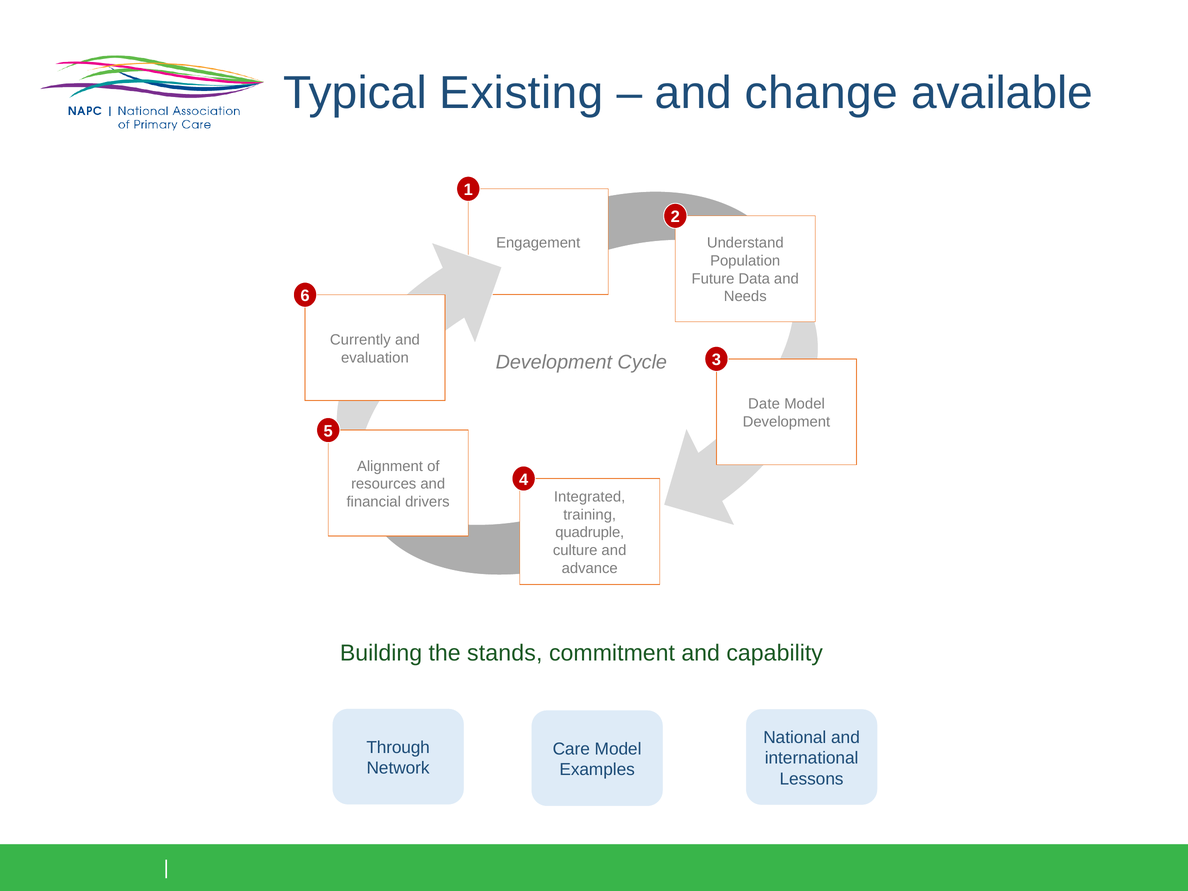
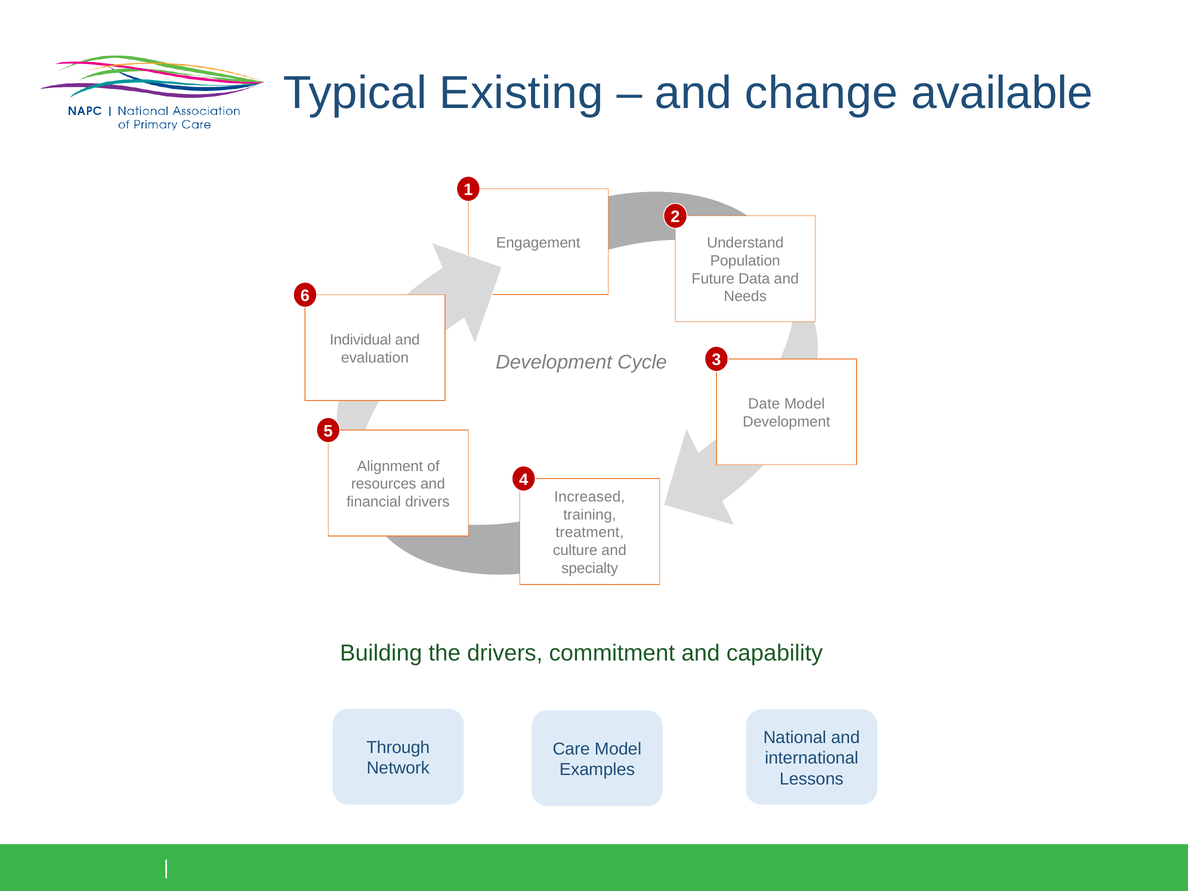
Currently: Currently -> Individual (360, 340)
Integrated: Integrated -> Increased (590, 497)
quadruple: quadruple -> treatment (590, 533)
advance: advance -> specialty (590, 568)
the stands: stands -> drivers (505, 653)
